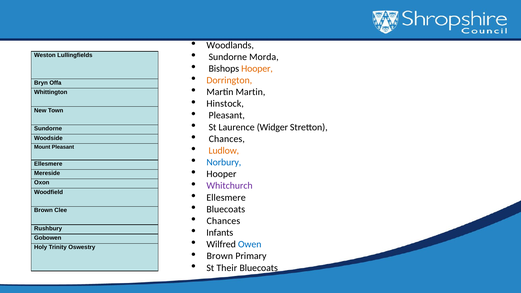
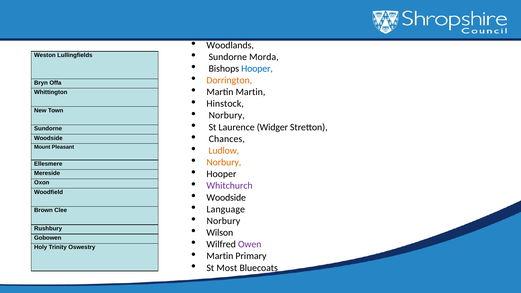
Hooper colour: orange -> blue (257, 69)
Pleasant: Pleasant -> Norbury (227, 115)
Norbury colour: blue -> orange (224, 162)
Ellesmere: Ellesmere -> Woodside (226, 198)
Bluecoats: Bluecoats -> Language (226, 209)
Chances: Chances -> Norbury (223, 221)
Infants: Infants -> Wilson (220, 233)
Owen colour: blue -> purple (250, 244)
Brown: Brown -> Martin (220, 256)
Their: Their -> Most (227, 268)
